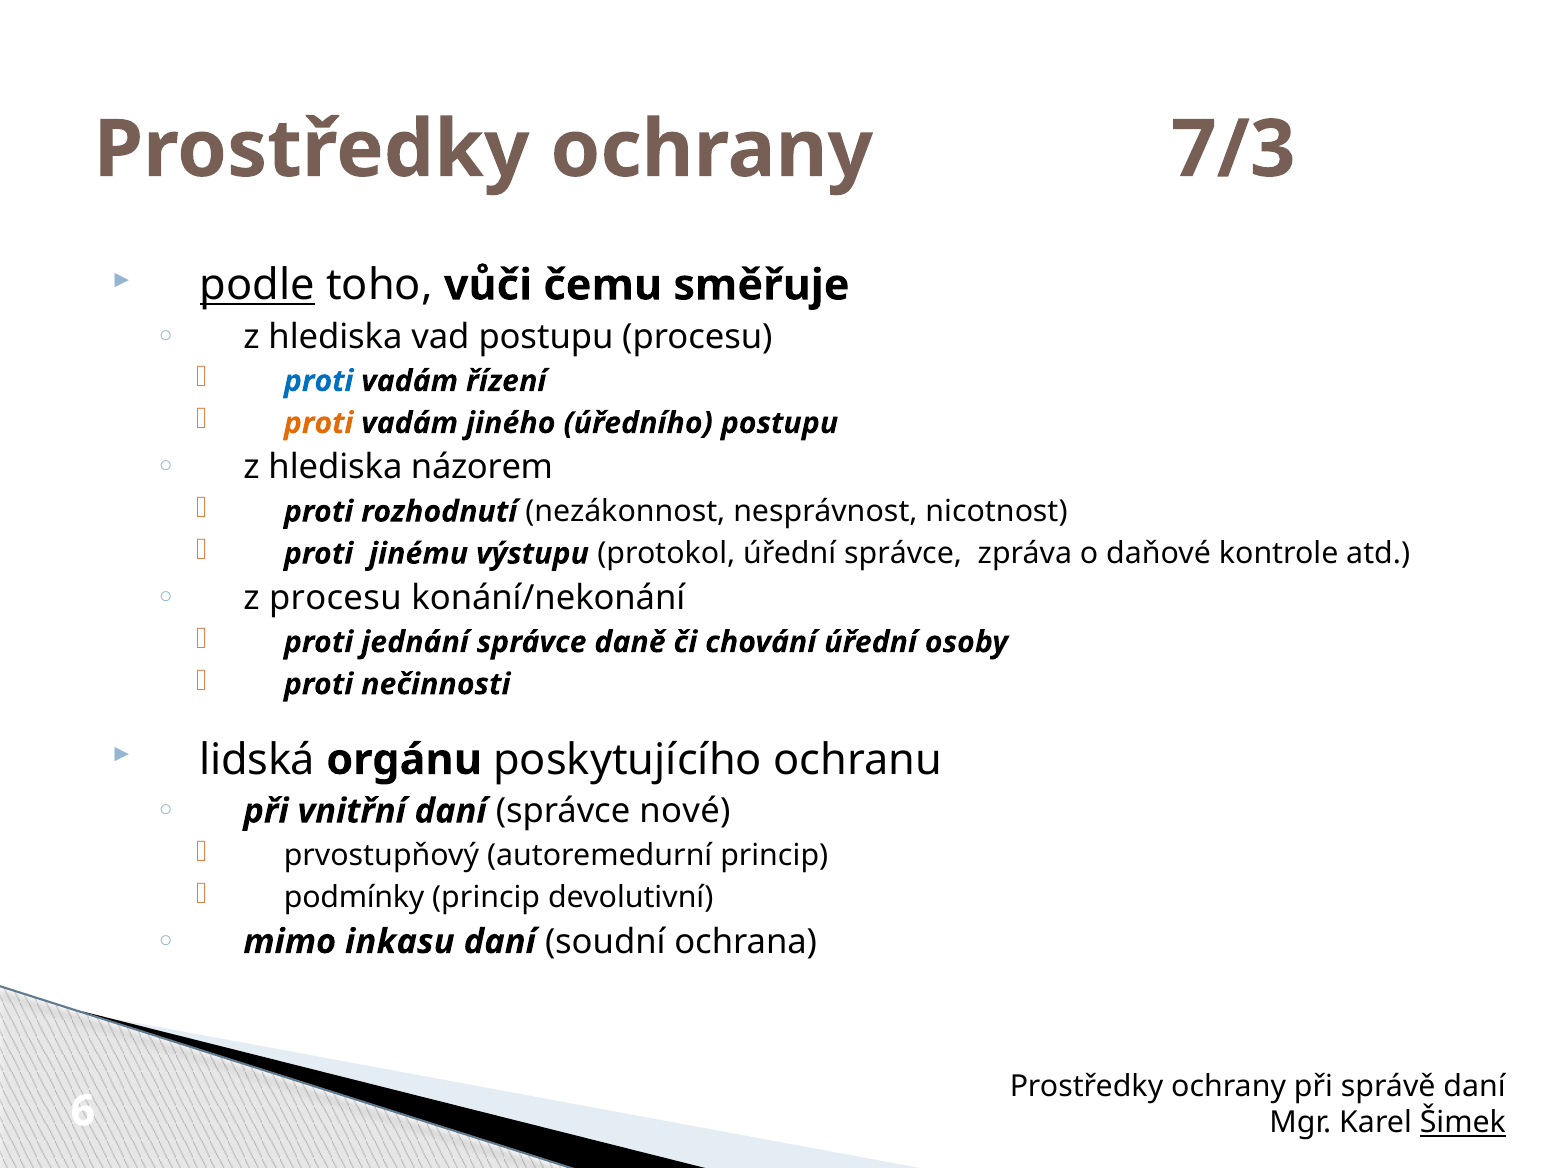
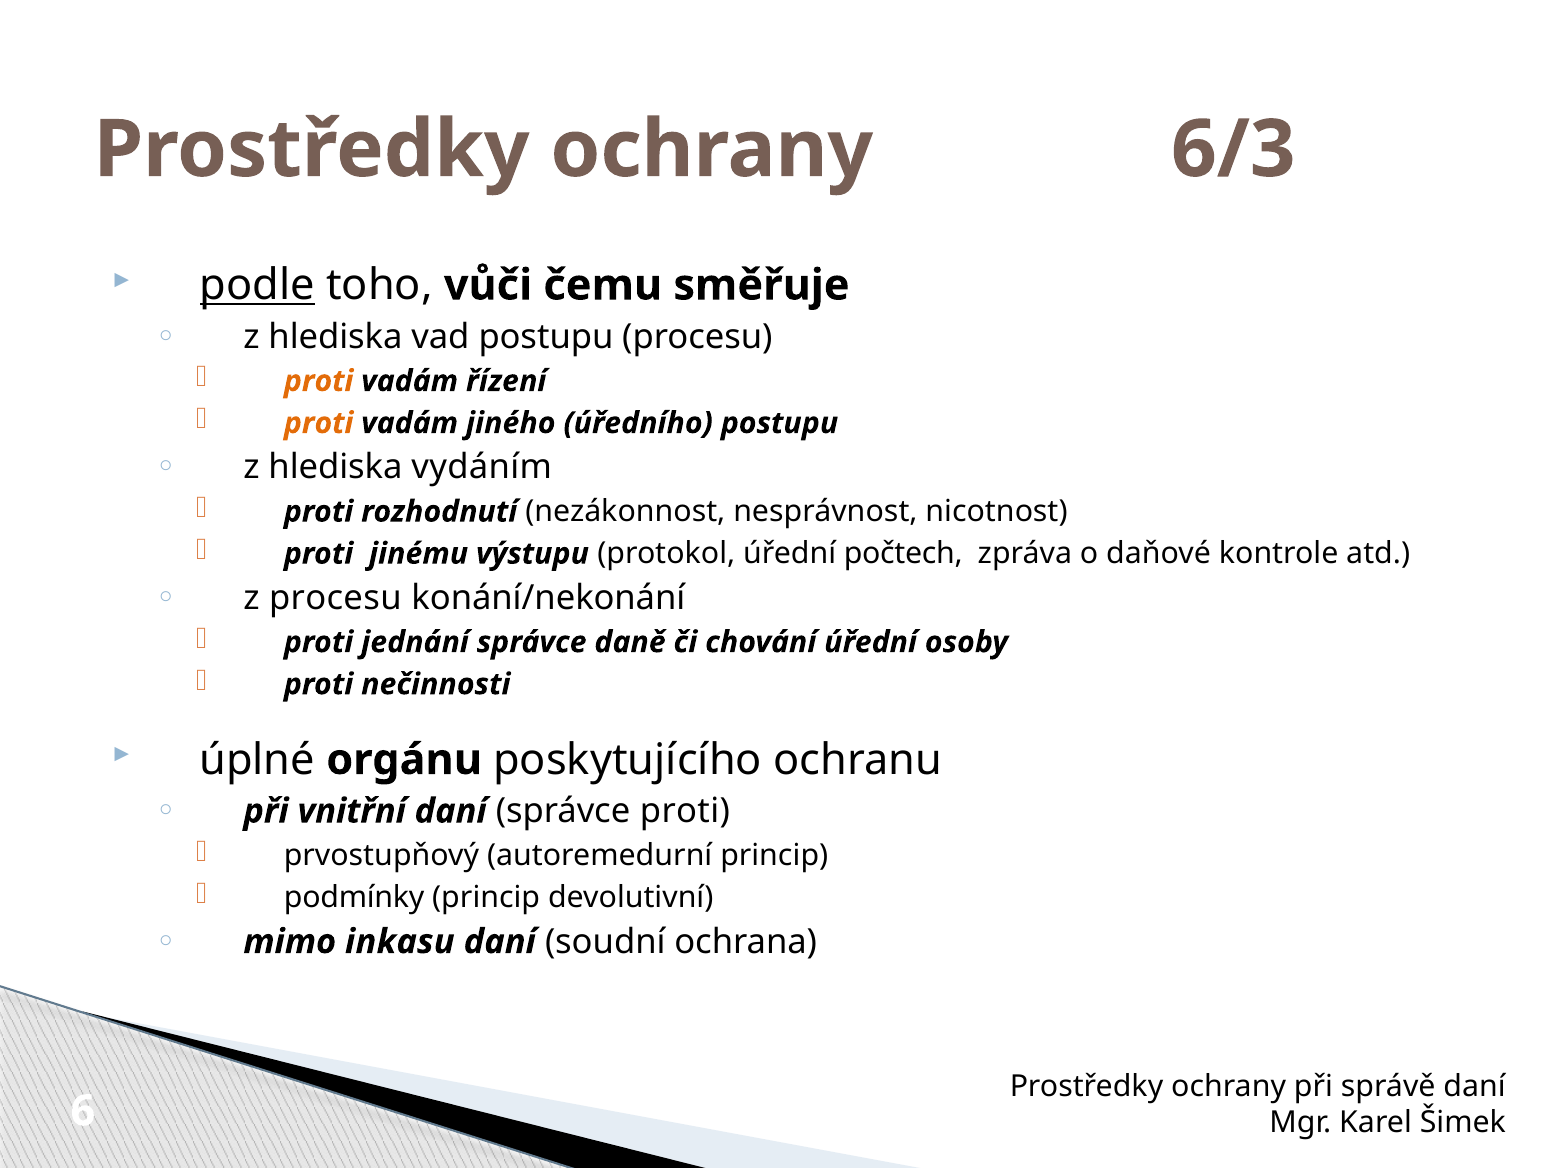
7/3: 7/3 -> 6/3 (1233, 150)
proti colour: blue -> orange (319, 381)
názorem: názorem -> vydáním (482, 467)
úřední správce: správce -> počtech (903, 554)
lidská: lidská -> úplné (257, 760)
správce nové: nové -> proti (685, 812)
Šimek underline: present -> none (1463, 1123)
